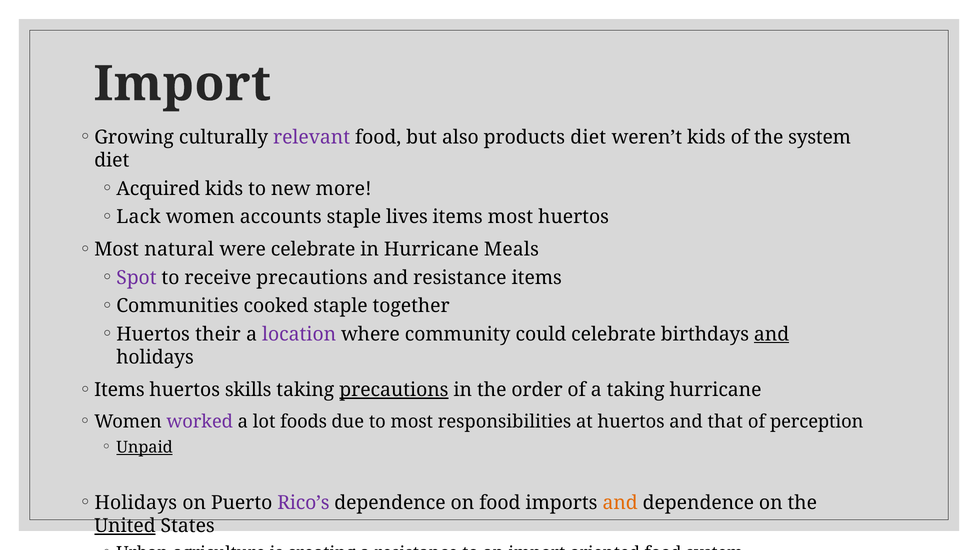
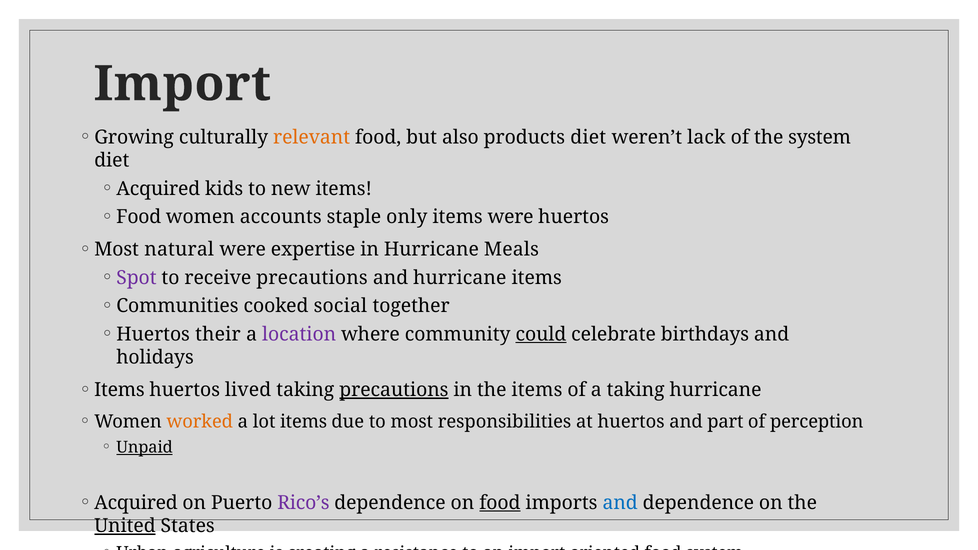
relevant colour: purple -> orange (312, 137)
weren’t kids: kids -> lack (706, 137)
new more: more -> items (344, 189)
Lack: Lack -> Food (139, 217)
lives: lives -> only (407, 217)
items most: most -> were (511, 217)
were celebrate: celebrate -> expertise (313, 250)
and resistance: resistance -> hurricane (460, 278)
cooked staple: staple -> social (340, 306)
could underline: none -> present (541, 334)
and underline: present -> none (772, 334)
skills: skills -> lived (248, 390)
the order: order -> items (537, 390)
worked colour: purple -> orange (200, 422)
lot foods: foods -> items (304, 422)
that: that -> part (725, 422)
Holidays: Holidays -> Acquired (136, 503)
food underline: none -> present (500, 503)
and colour: orange -> blue (620, 503)
